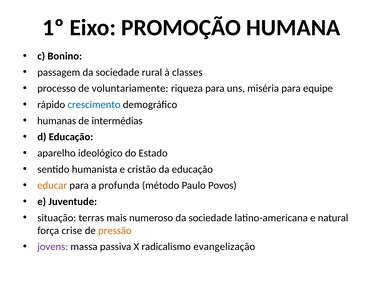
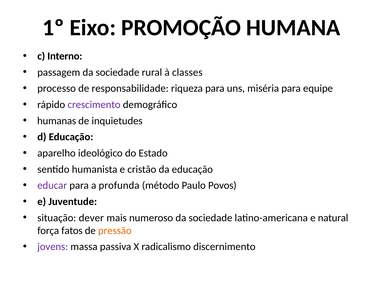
Bonino: Bonino -> Interno (65, 56)
voluntariamente: voluntariamente -> responsabilidade (130, 89)
crescimento colour: blue -> purple (94, 105)
intermédias: intermédias -> inquietudes (117, 121)
educar colour: orange -> purple (52, 186)
terras: terras -> dever (91, 218)
crise: crise -> fatos (72, 231)
evangelização: evangelização -> discernimento (224, 247)
